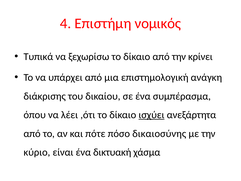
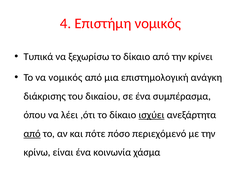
να υπάρχει: υπάρχει -> νομικός (65, 77)
από underline: none -> present (32, 133)
δικαιοσύνης: δικαιοσύνης -> περιεχόμενό (159, 133)
κύριο: κύριο -> κρίνω (37, 152)
δικτυακή: δικτυακή -> κοινωνία (112, 152)
